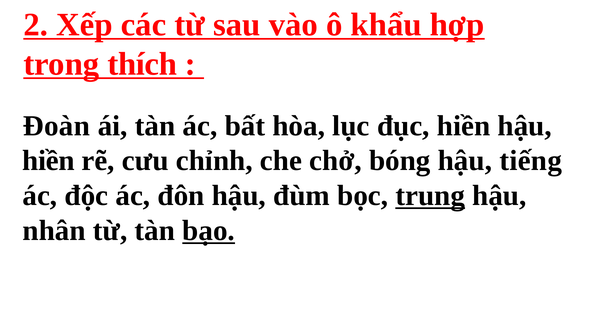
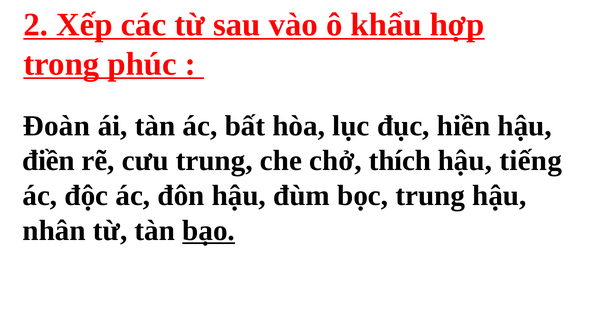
thích: thích -> phúc (142, 64)
hiền: hiền -> điền (49, 161)
cưu chỉnh: chỉnh -> trung (214, 161)
bóng: bóng -> thích (400, 161)
trung underline: present -> none (430, 196)
